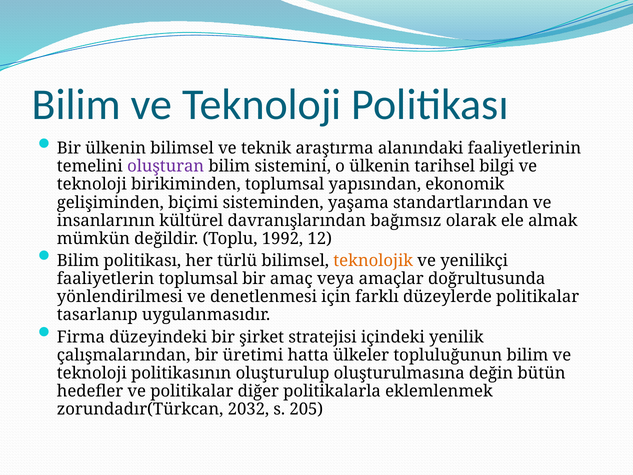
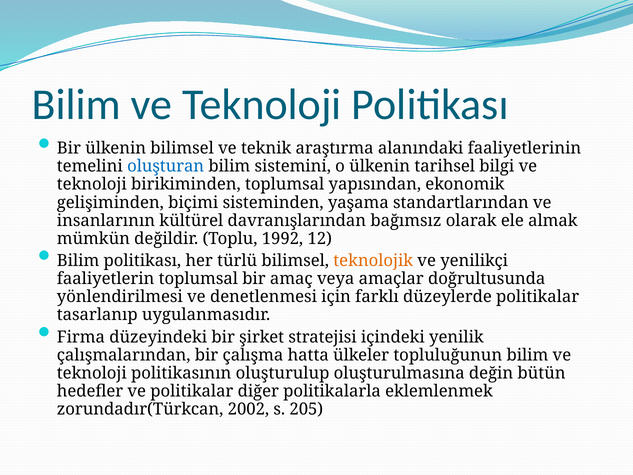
oluşturan colour: purple -> blue (166, 166)
üretimi: üretimi -> çalışma (253, 355)
2032: 2032 -> 2002 (248, 409)
